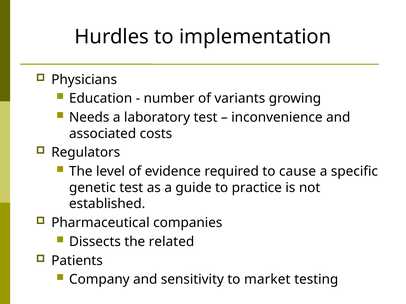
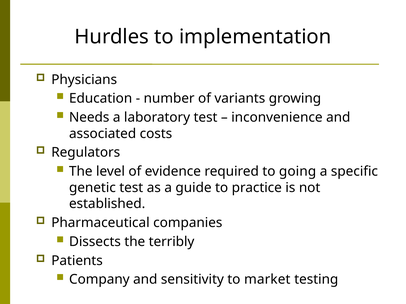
cause: cause -> going (298, 172)
related: related -> terribly (172, 242)
